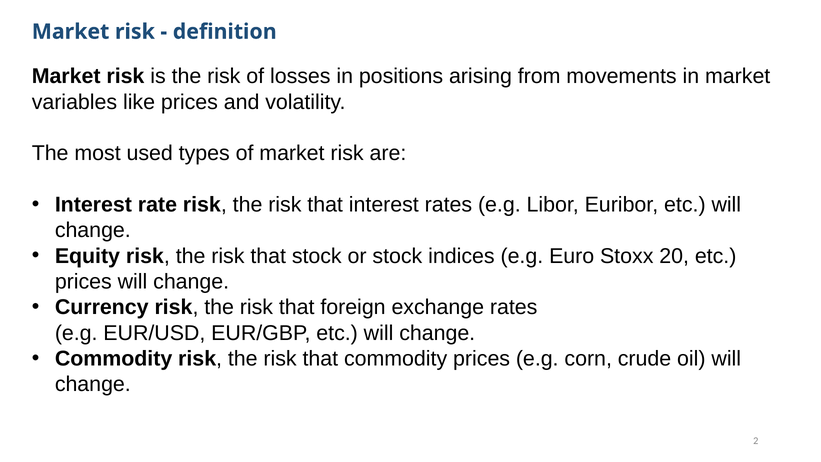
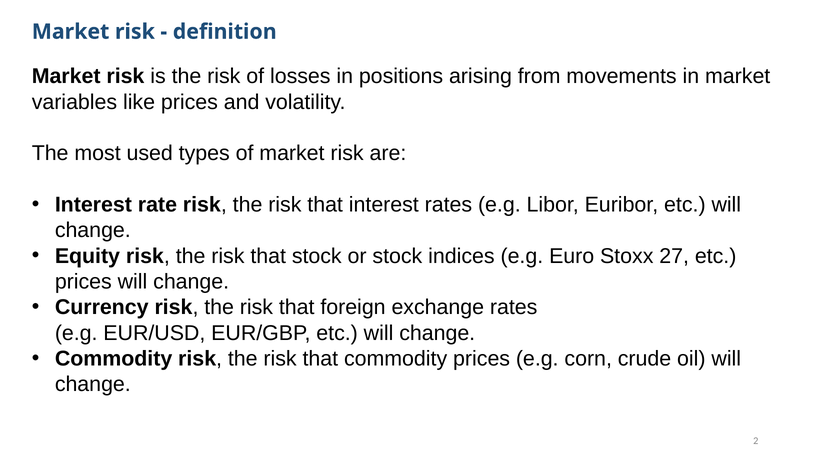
20: 20 -> 27 (674, 256)
